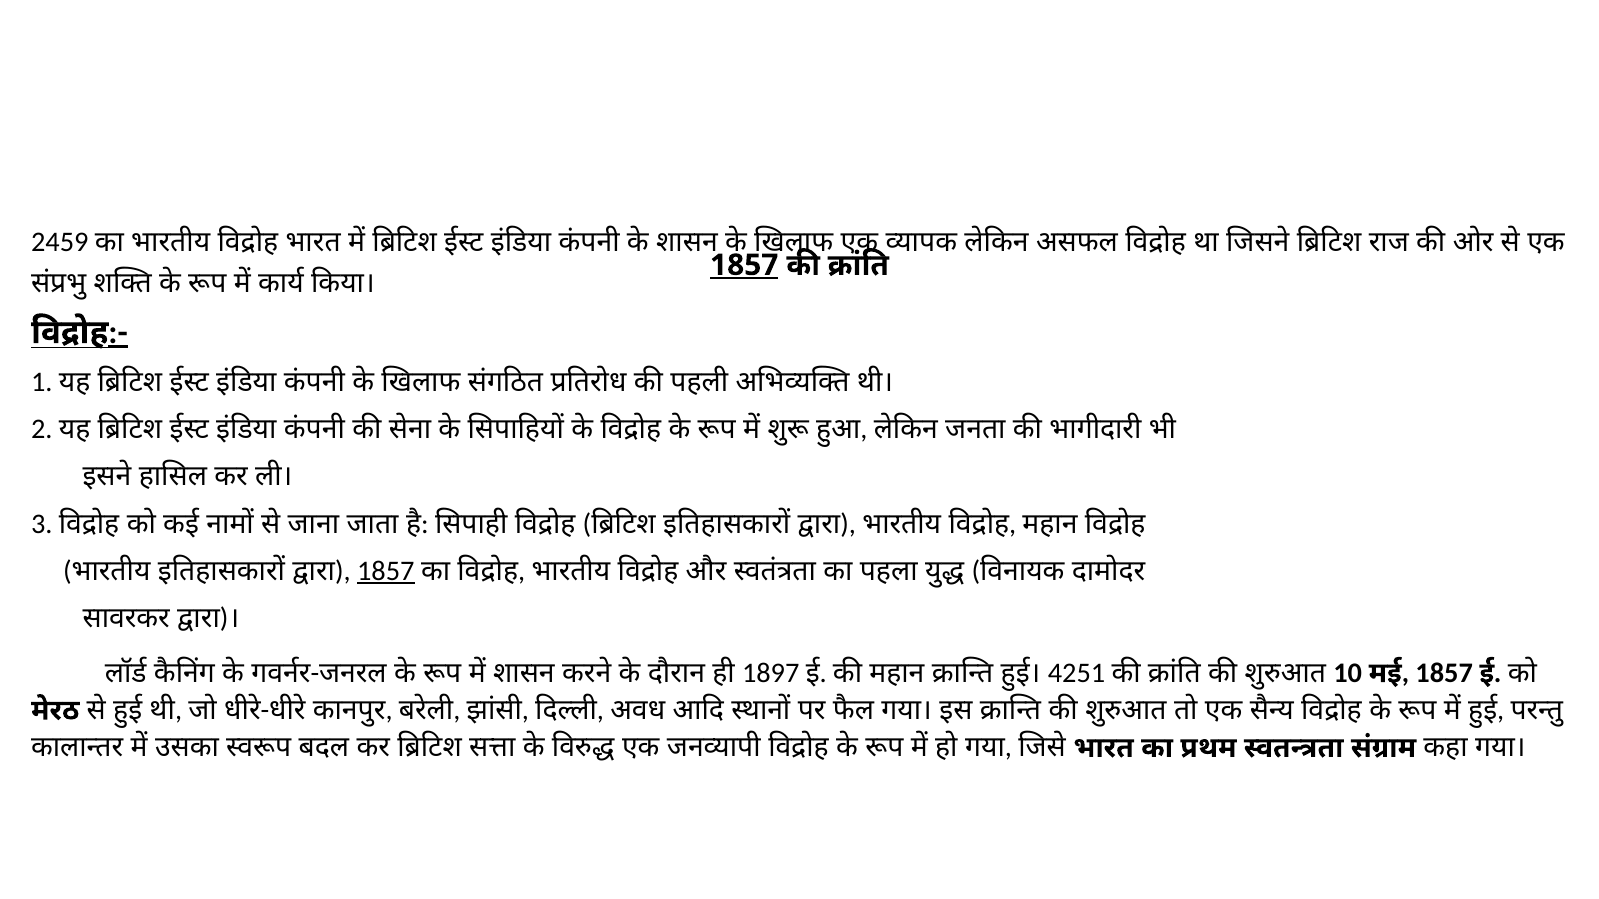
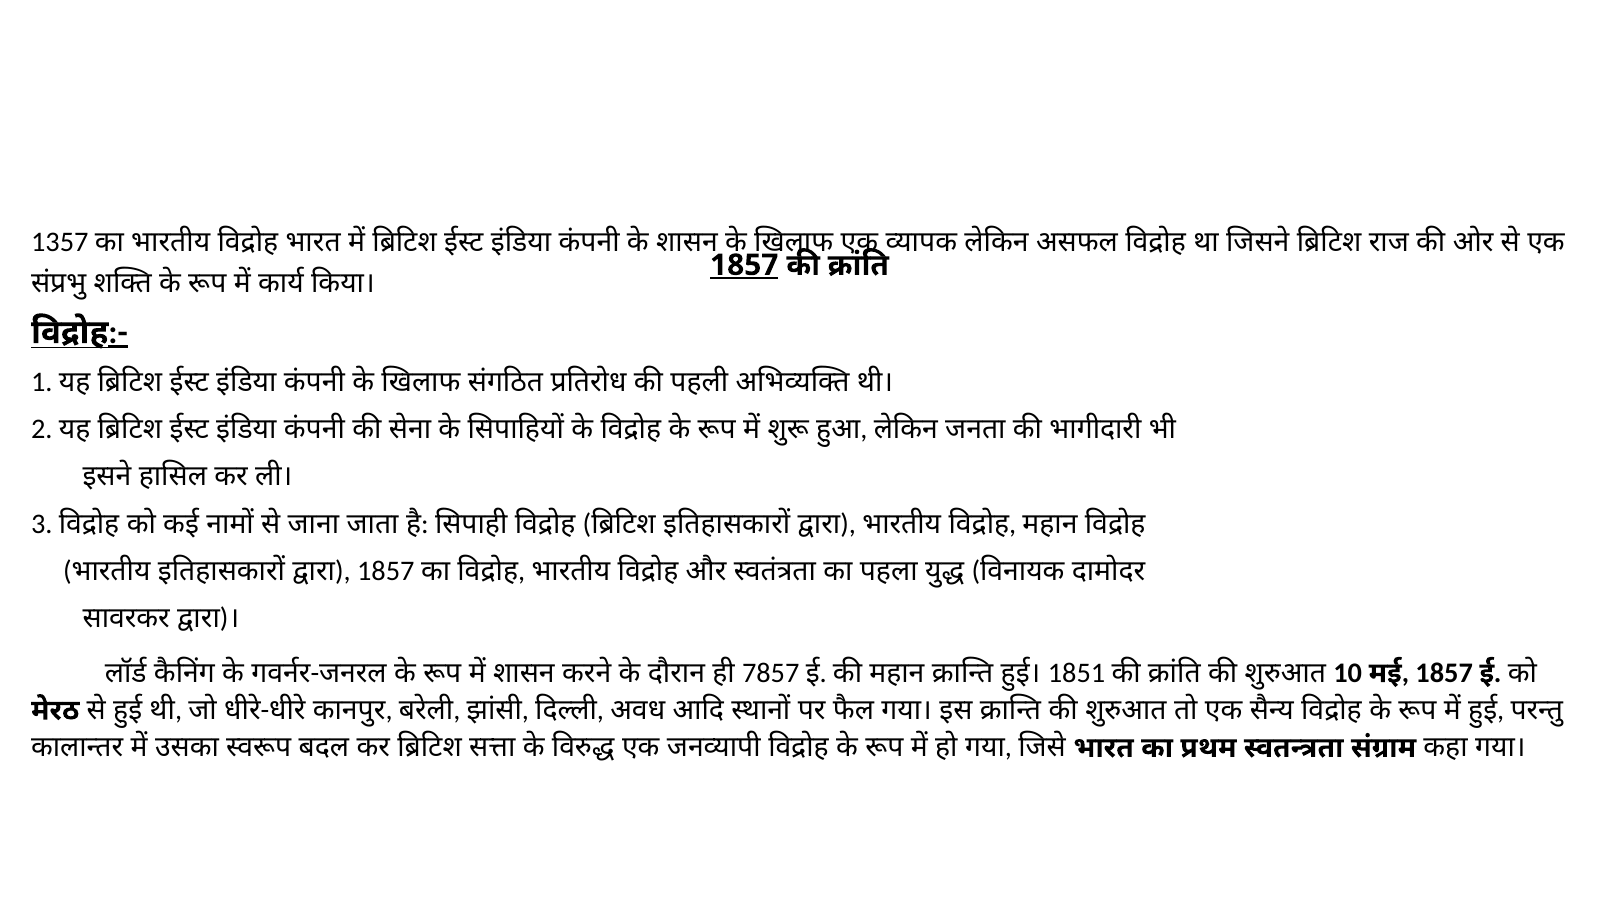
2459: 2459 -> 1357 (60, 242)
1857 underline: present -> none (386, 571)
1897: 1897 -> 7857 (771, 673)
4251: 4251 -> 1851 (1077, 673)
